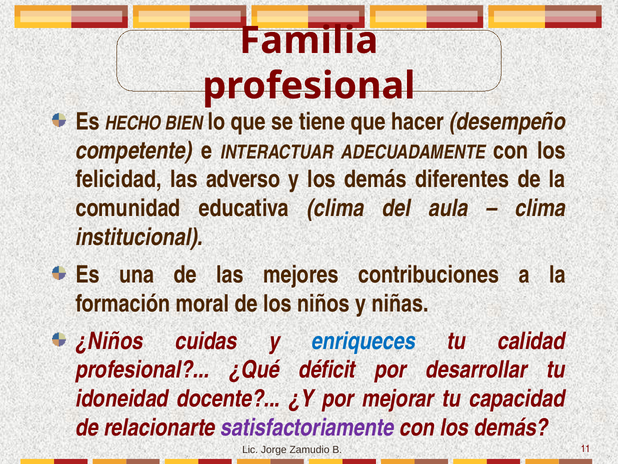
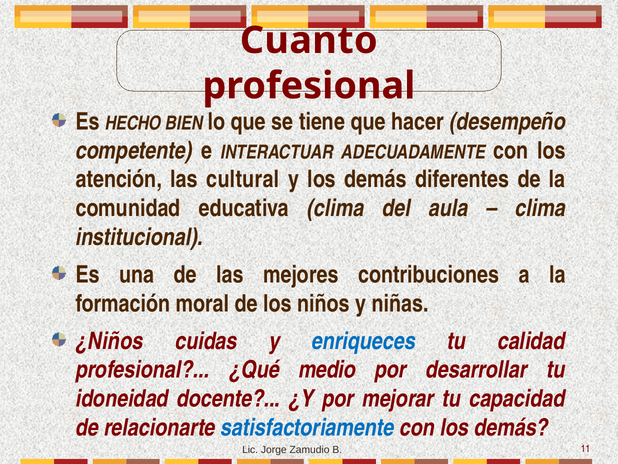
Familia: Familia -> Cuanto (309, 40)
felicidad: felicidad -> atención (119, 179)
adverso: adverso -> cultural (243, 179)
déficit: déficit -> medio (327, 370)
satisfactoriamente colour: purple -> blue (308, 427)
